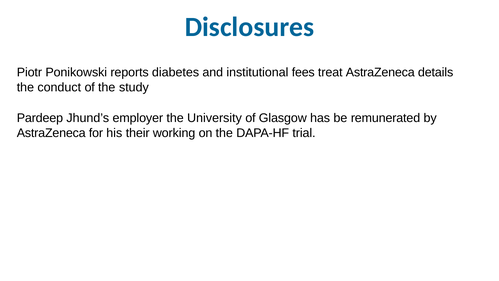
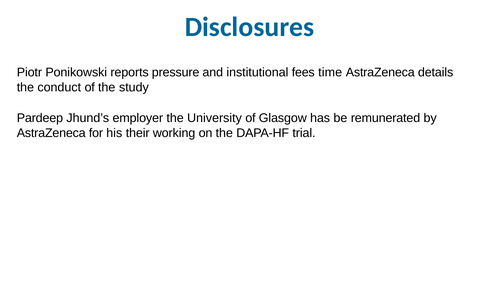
diabetes: diabetes -> pressure (176, 72)
treat: treat -> time (330, 72)
